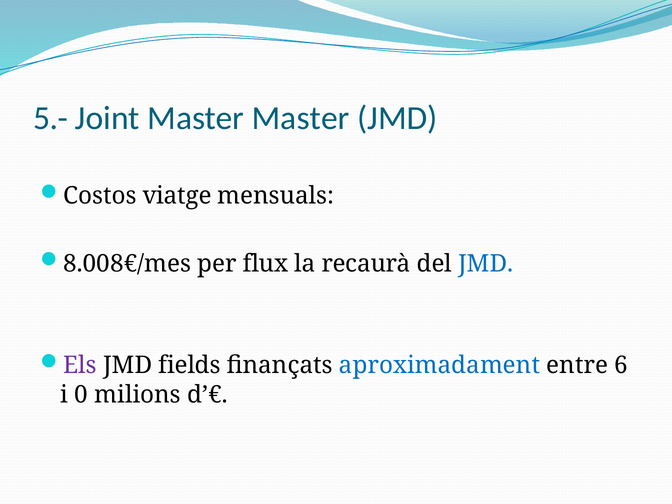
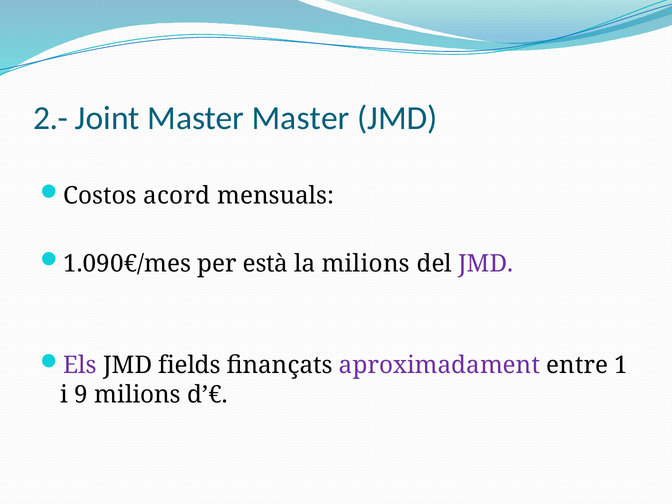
5.-: 5.- -> 2.- (51, 118)
viatge: viatge -> acord (177, 196)
8.008€/mes: 8.008€/mes -> 1.090€/mes (127, 264)
flux: flux -> està (265, 264)
la recaurà: recaurà -> milions (366, 264)
JMD colour: blue -> purple (486, 264)
aproximadament colour: blue -> purple (440, 365)
6: 6 -> 1 (621, 365)
0: 0 -> 9 (81, 395)
